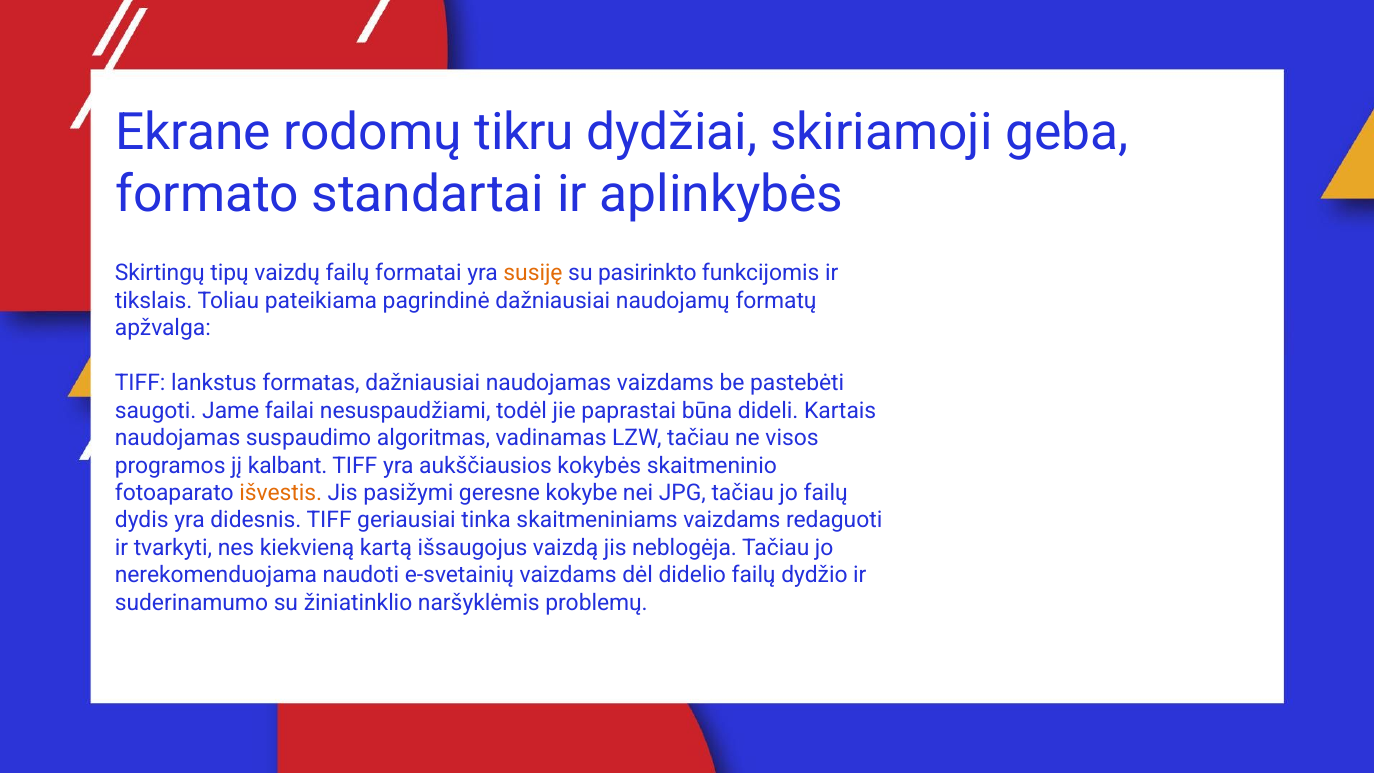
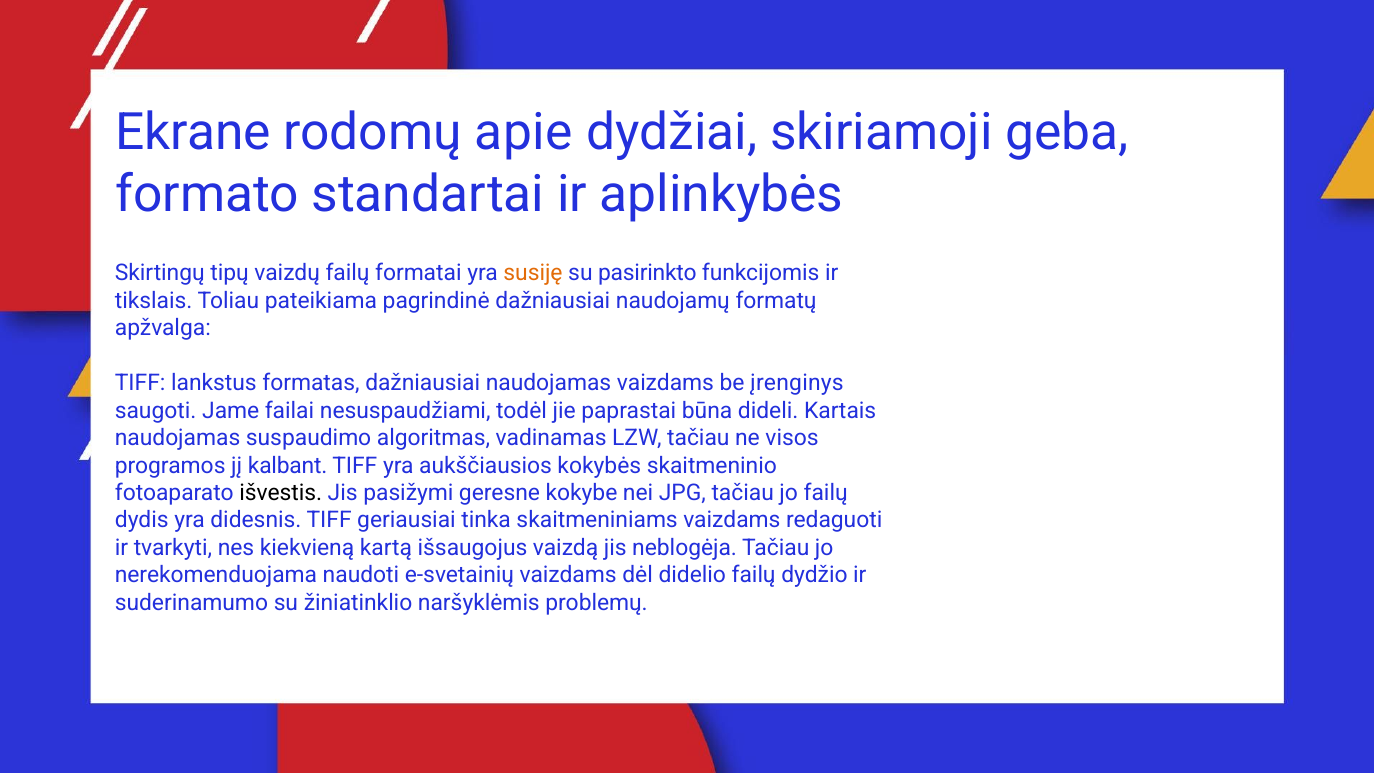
tikru: tikru -> apie (524, 132)
pastebėti: pastebėti -> įrenginys (797, 383)
išvestis colour: orange -> black (281, 493)
